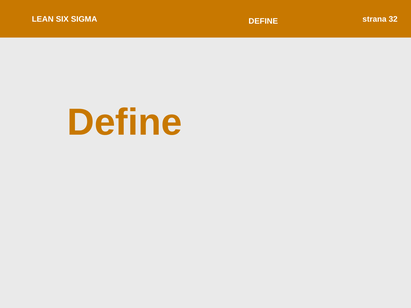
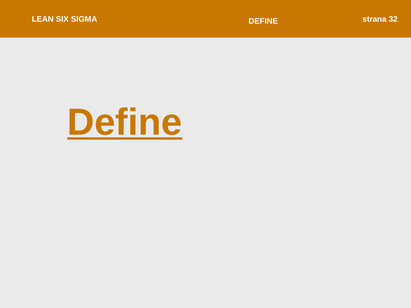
Define underline: none -> present (125, 122)
